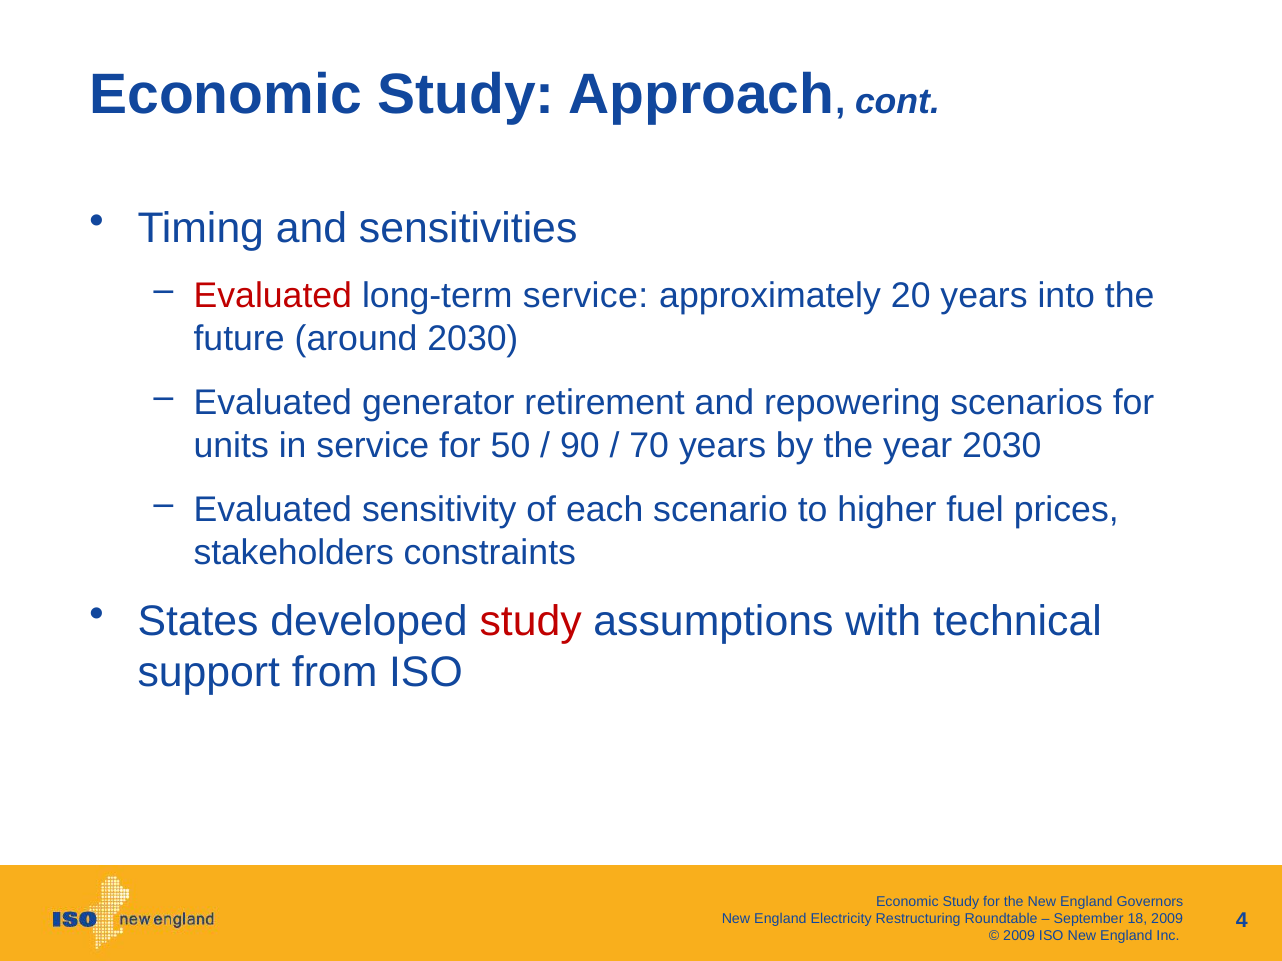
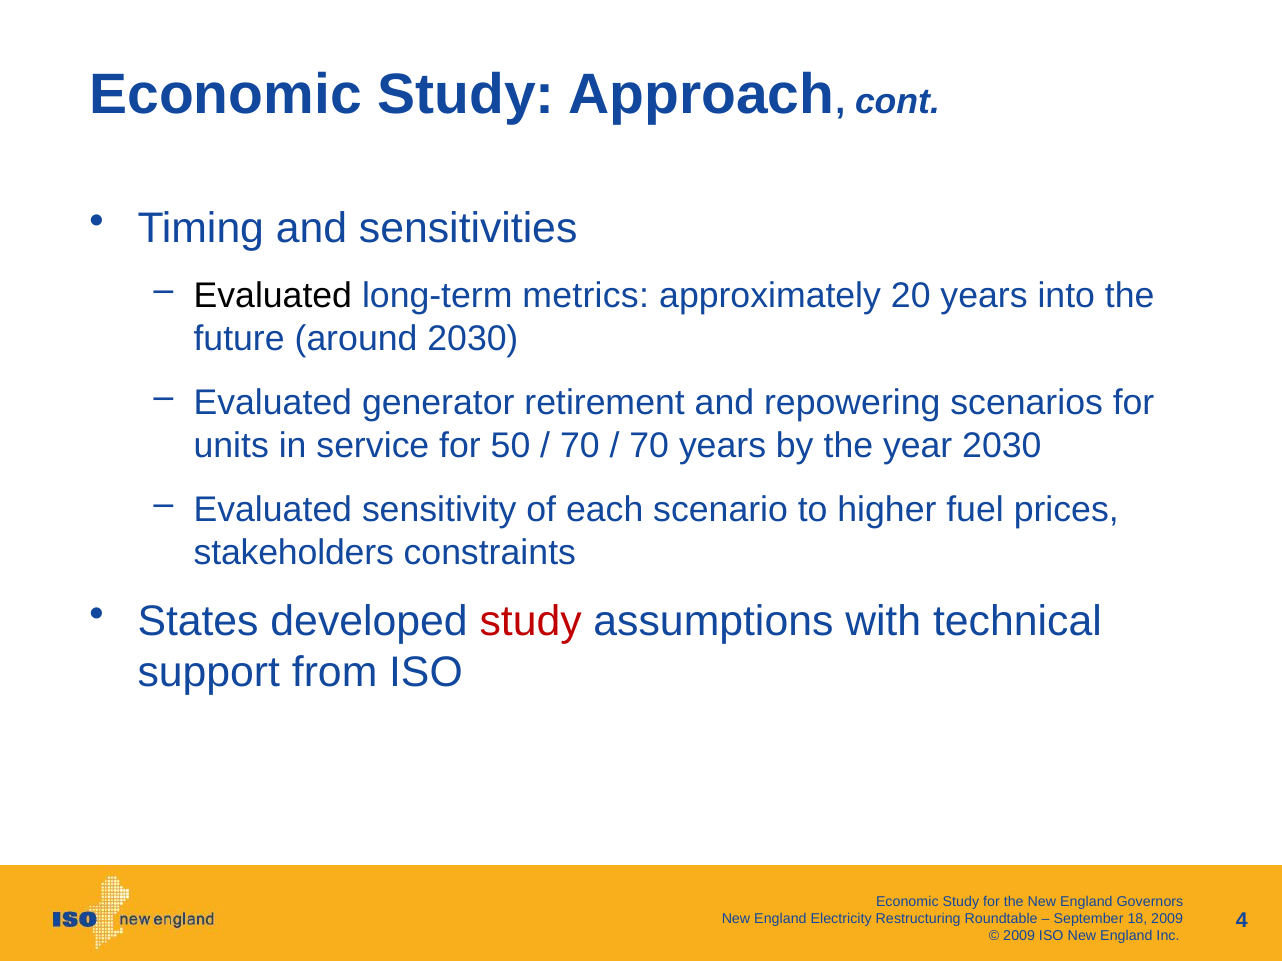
Evaluated colour: red -> black (273, 296)
long-term service: service -> metrics (586, 296)
90: 90 -> 70 (580, 446)
